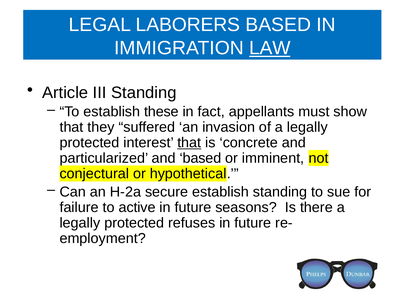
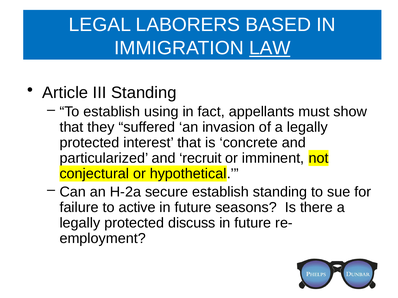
these: these -> using (161, 112)
that underline: present -> none (189, 143)
and based: based -> recruit (200, 158)
refuses: refuses -> discuss (192, 223)
